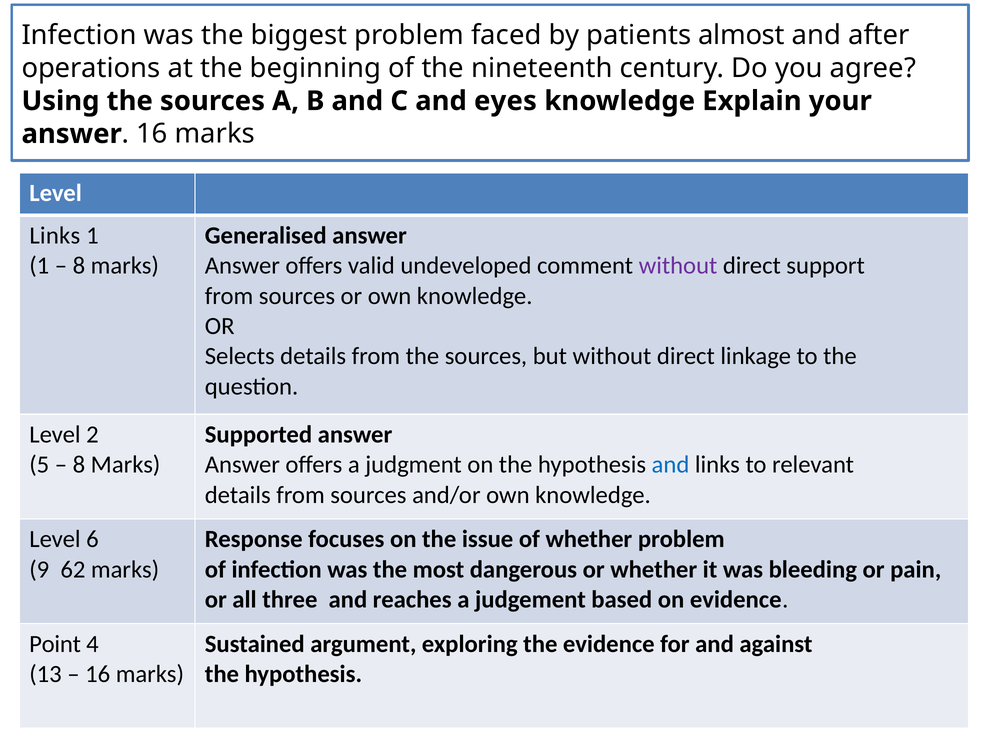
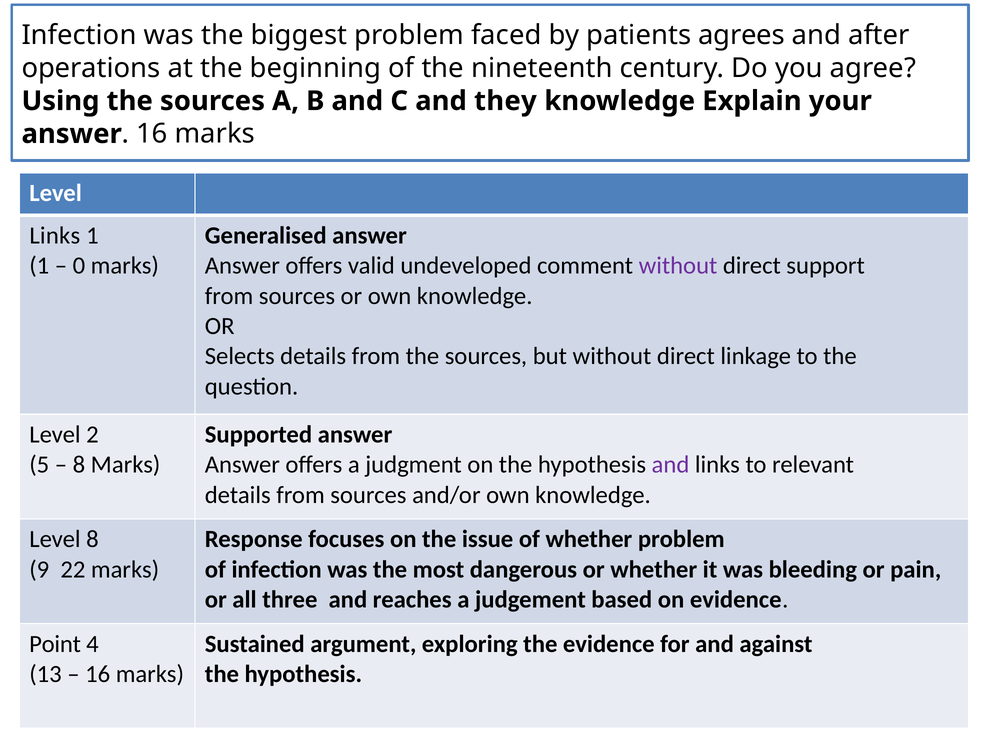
almost: almost -> agrees (741, 35)
eyes: eyes -> they (505, 101)
8: 8 -> 0 (79, 266)
and colour: blue -> purple (671, 465)
Level 6: 6 -> 8 (92, 539)
62: 62 -> 22 (73, 569)
